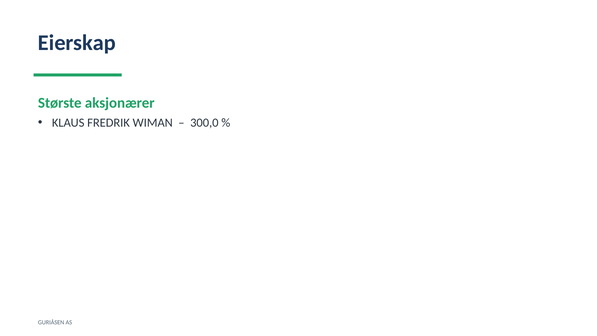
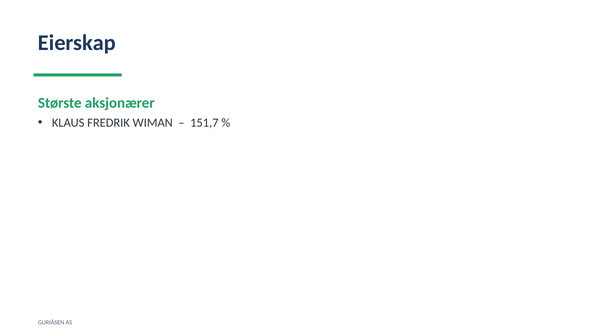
300,0: 300,0 -> 151,7 (204, 123)
